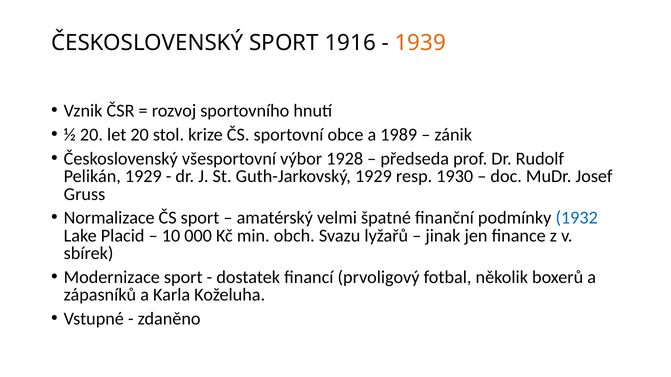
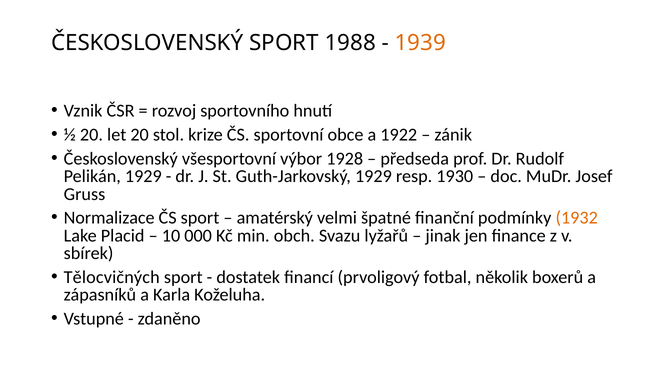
1916: 1916 -> 1988 (350, 43)
1989: 1989 -> 1922 (399, 135)
1932 colour: blue -> orange (577, 218)
Modernizace: Modernizace -> Tělocvičných (112, 277)
